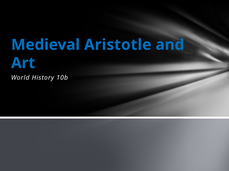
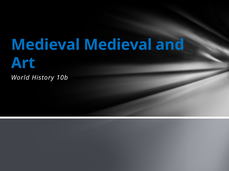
Medieval Aristotle: Aristotle -> Medieval (118, 45)
